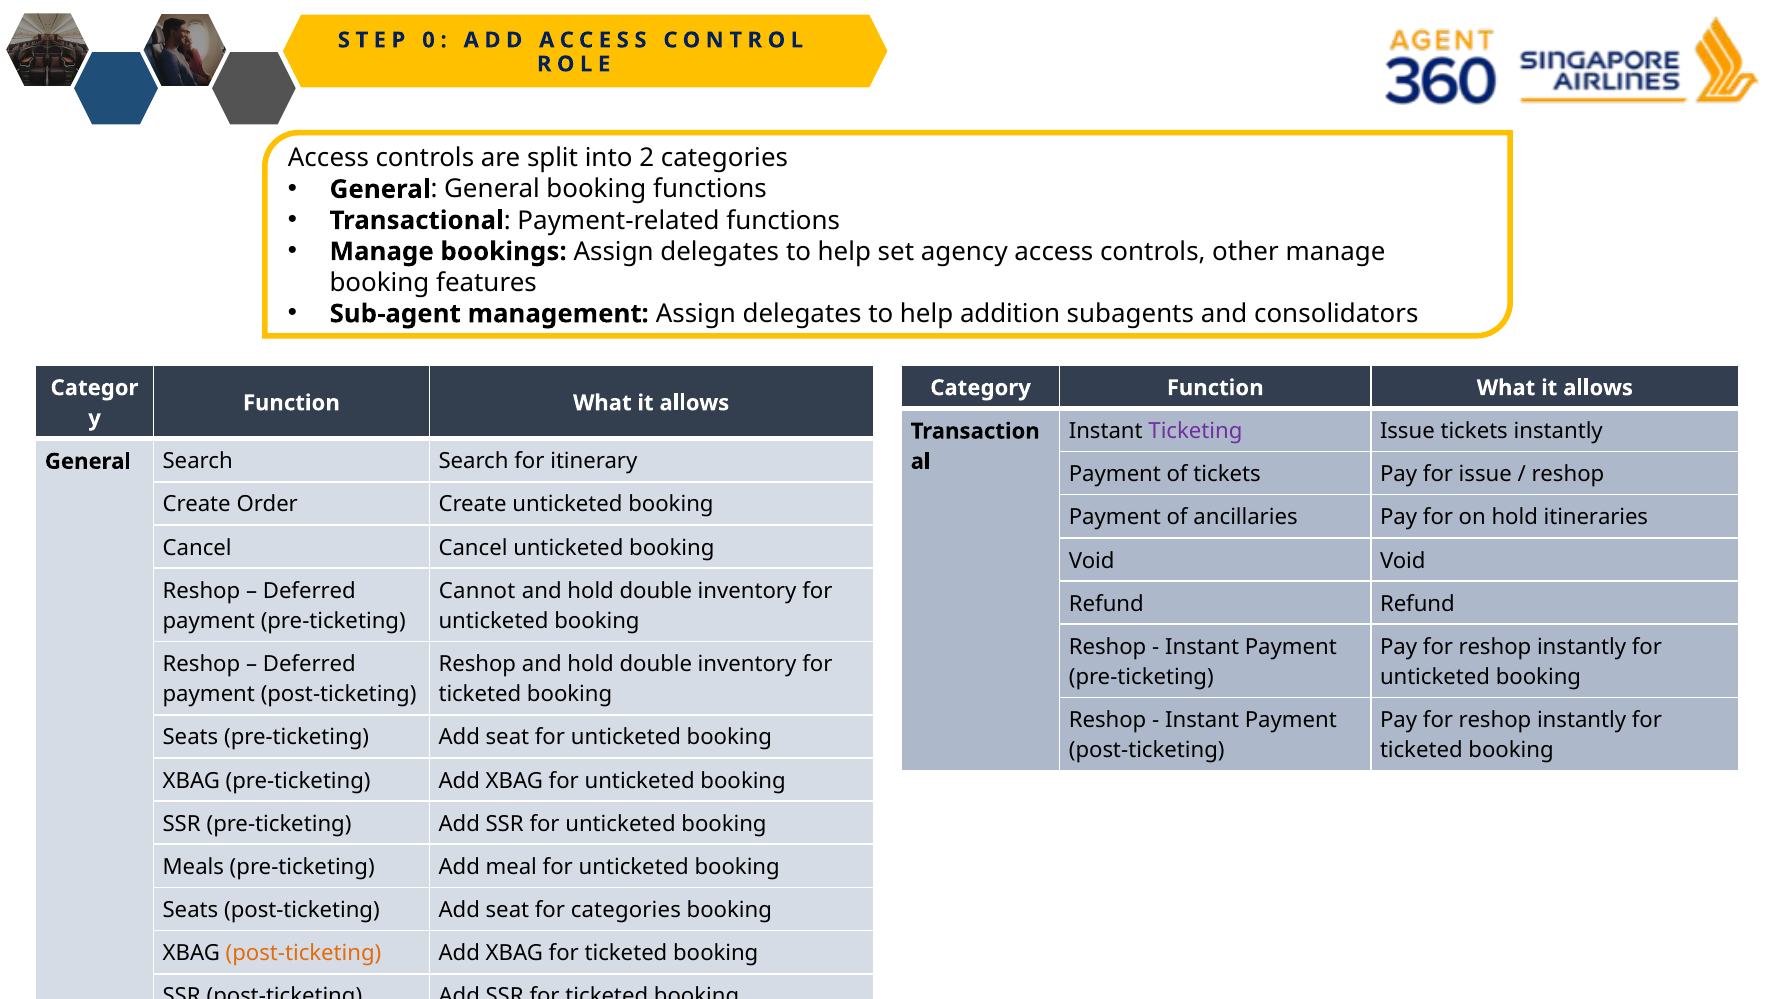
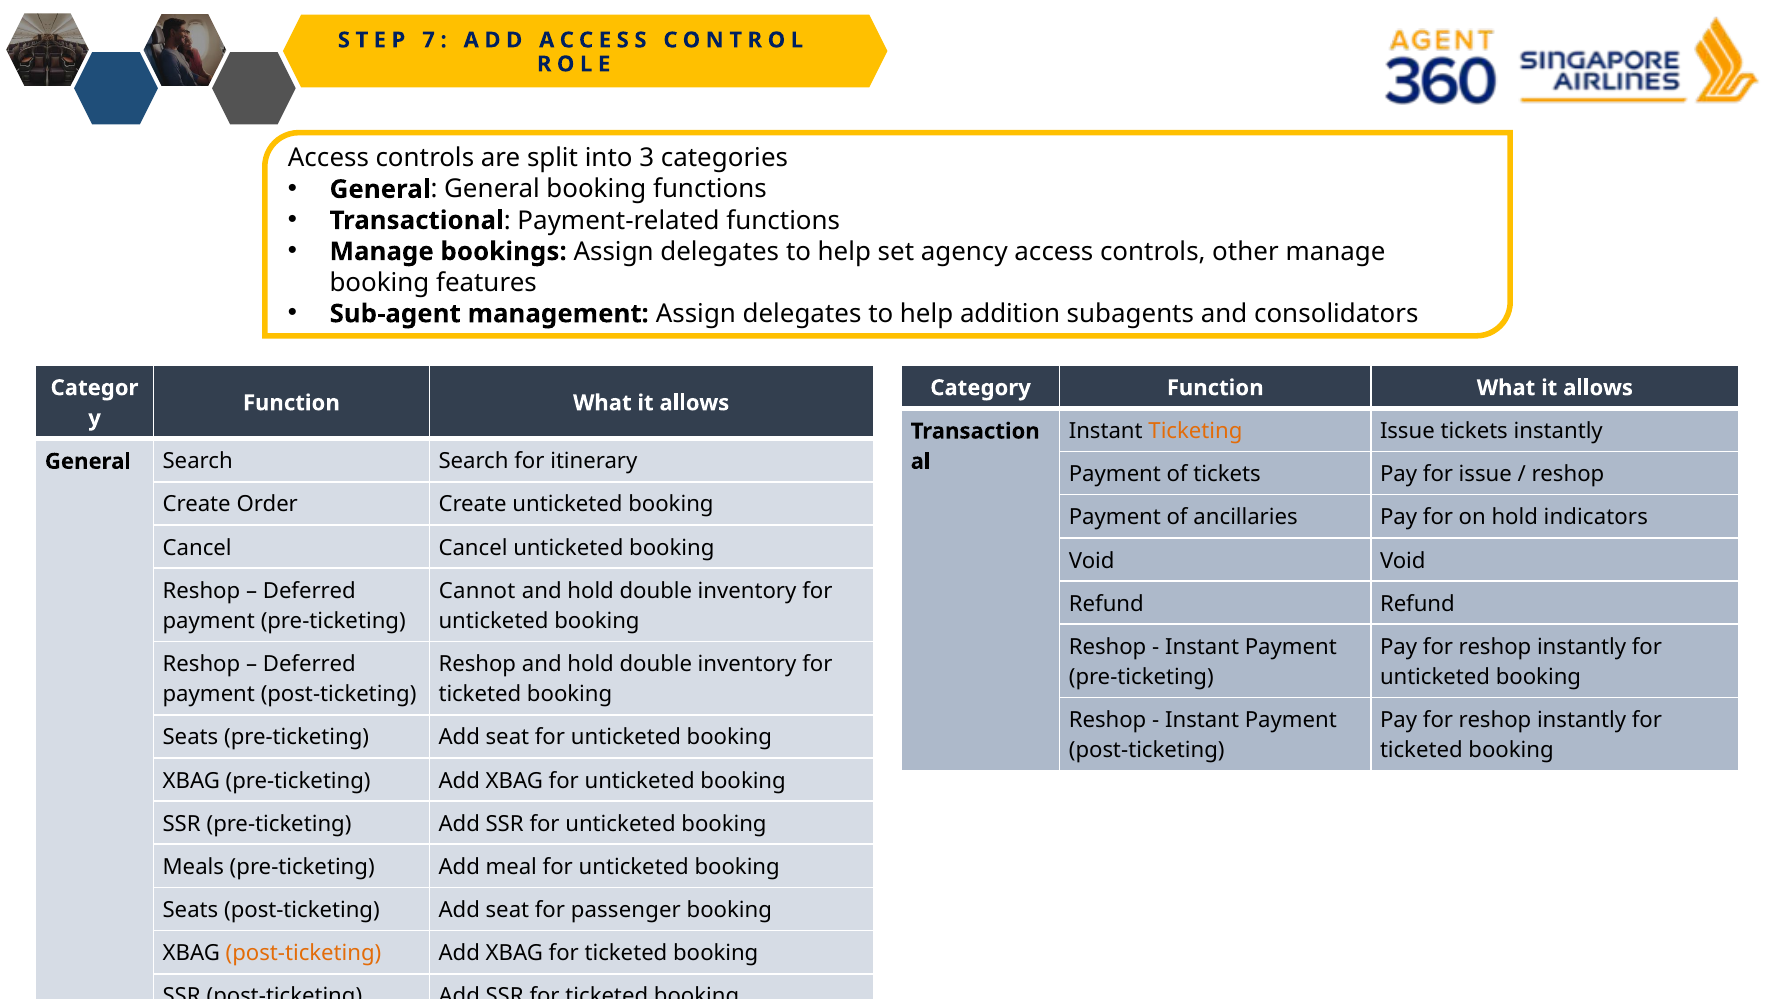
0: 0 -> 7 (429, 40)
2: 2 -> 3 (647, 158)
Ticketing colour: purple -> orange (1195, 431)
itineraries: itineraries -> indicators (1596, 517)
for categories: categories -> passenger (626, 910)
